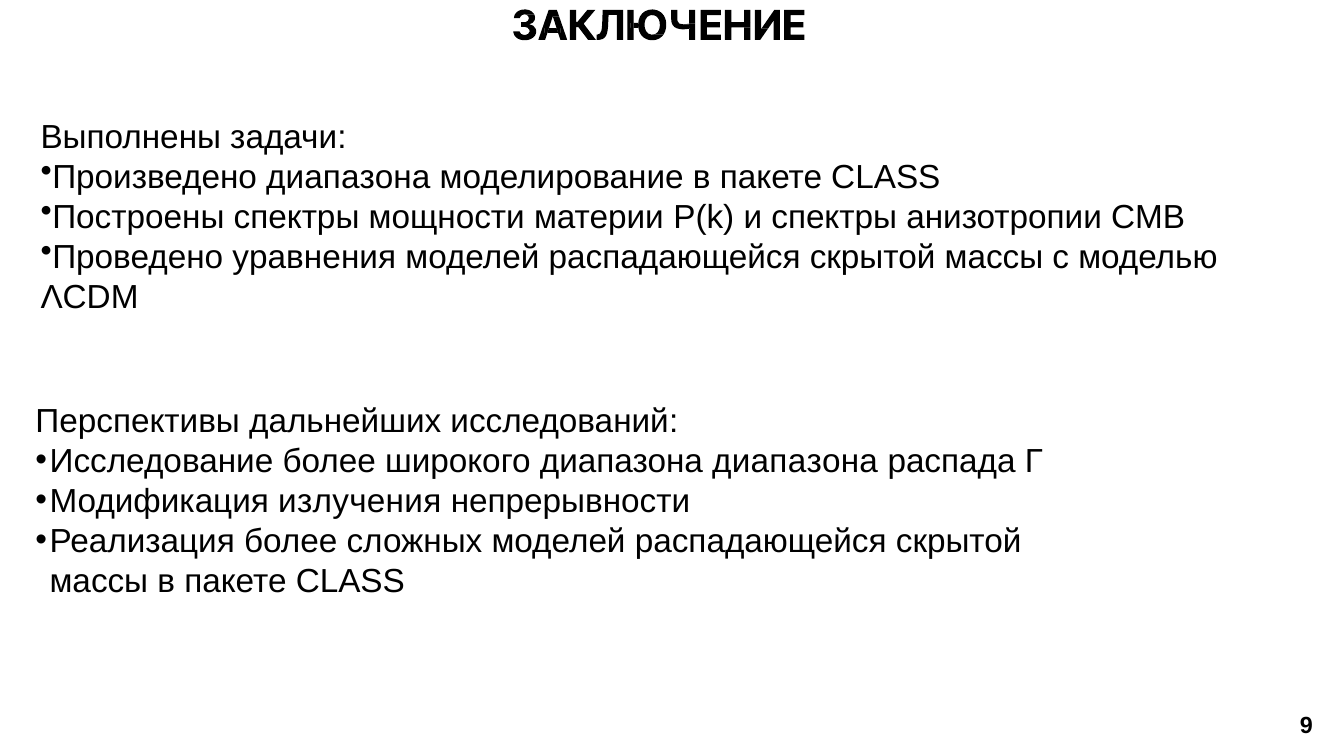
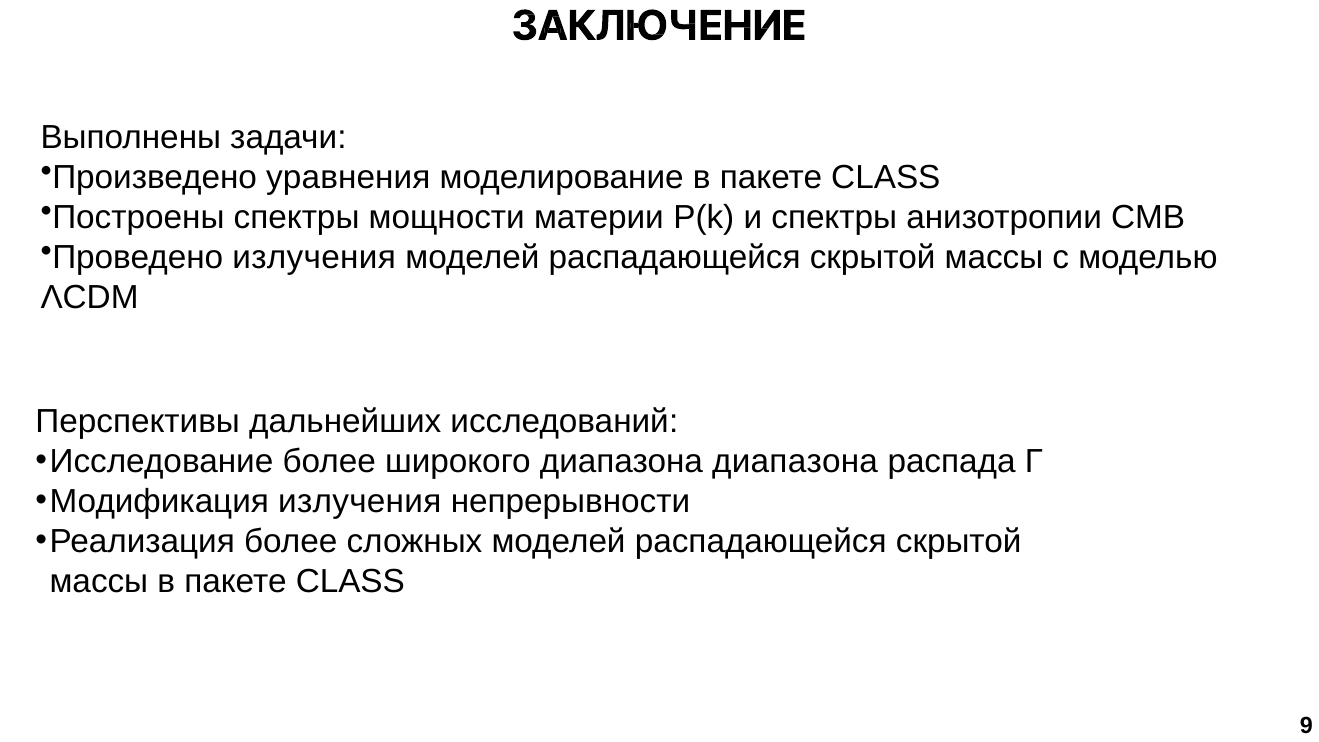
Произведено диапазона: диапазона -> уравнения (348, 177)
Проведено уравнения: уравнения -> излучения (314, 257)
